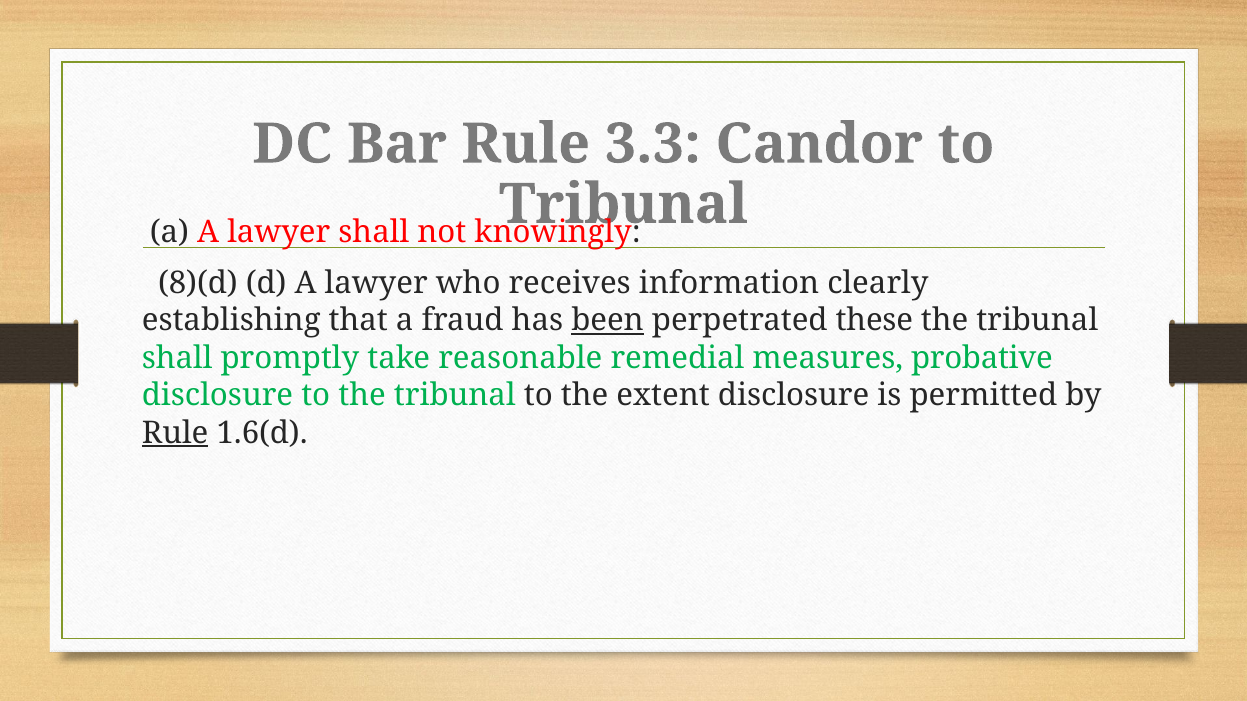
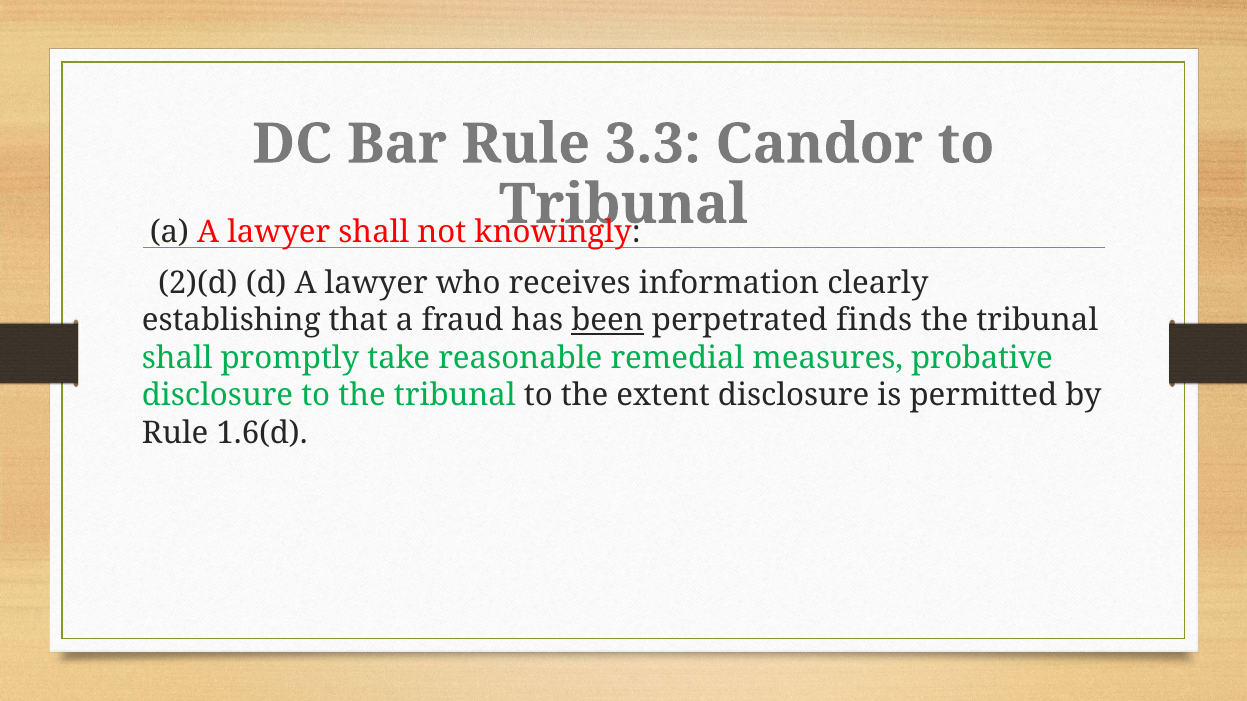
8)(d: 8)(d -> 2)(d (198, 283)
these: these -> finds (874, 321)
Rule underline: present -> none (175, 433)
